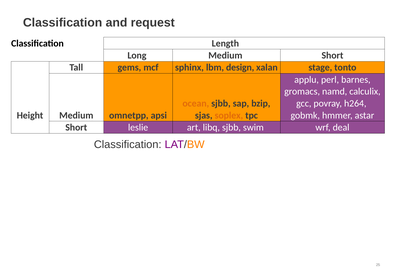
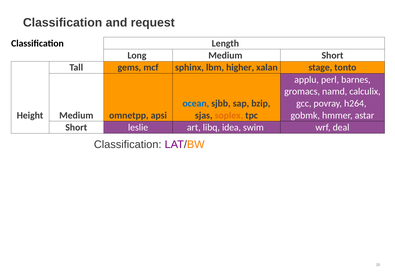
design: design -> higher (240, 68)
ocean colour: orange -> blue (196, 104)
libq sjbb: sjbb -> idea (232, 128)
